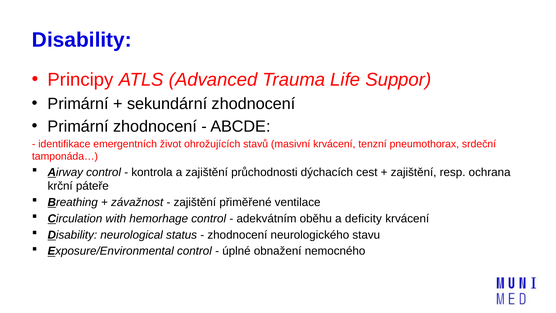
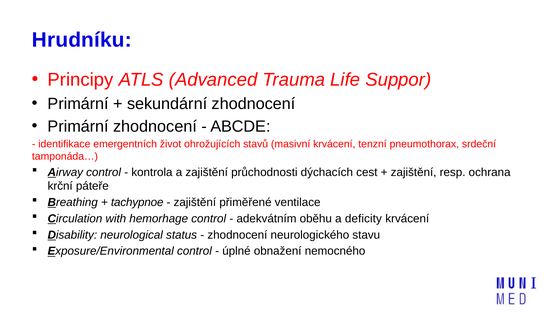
Disability: Disability -> Hrudníku (82, 40)
závažnost: závažnost -> tachypnoe (137, 202)
